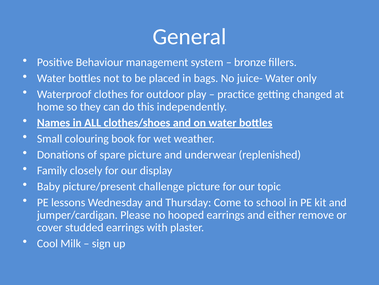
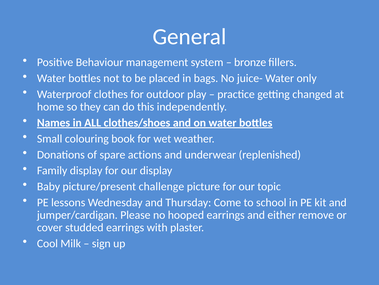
spare picture: picture -> actions (145, 154)
Family closely: closely -> display (86, 170)
